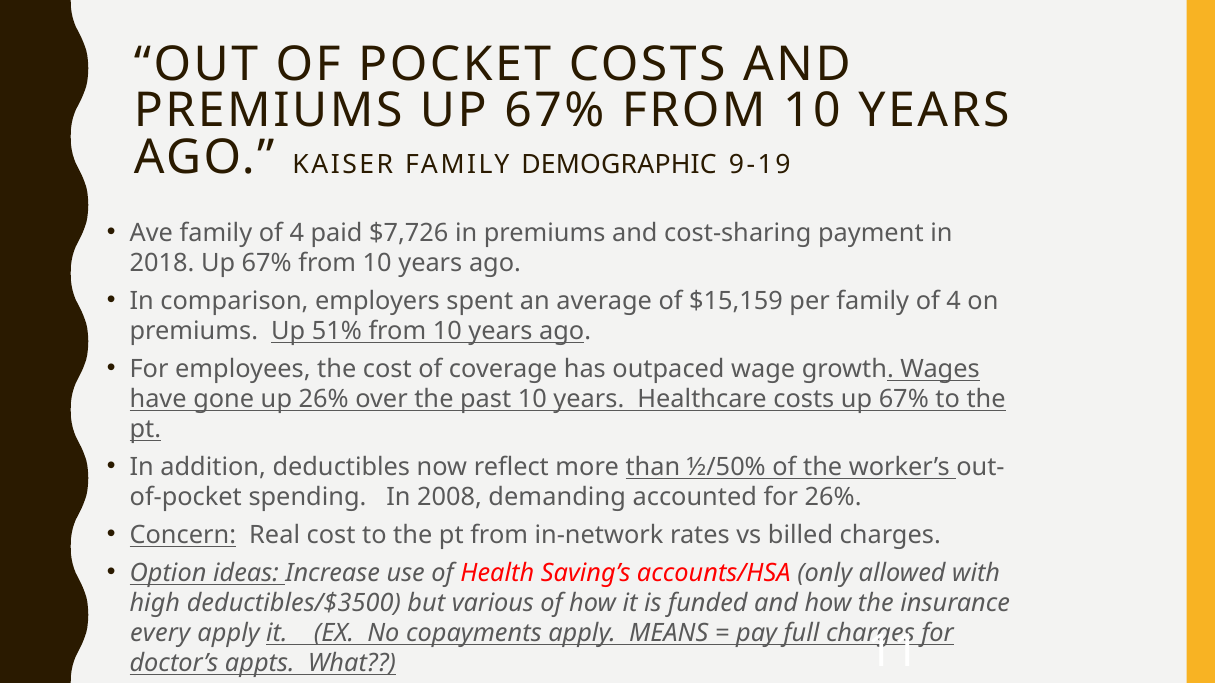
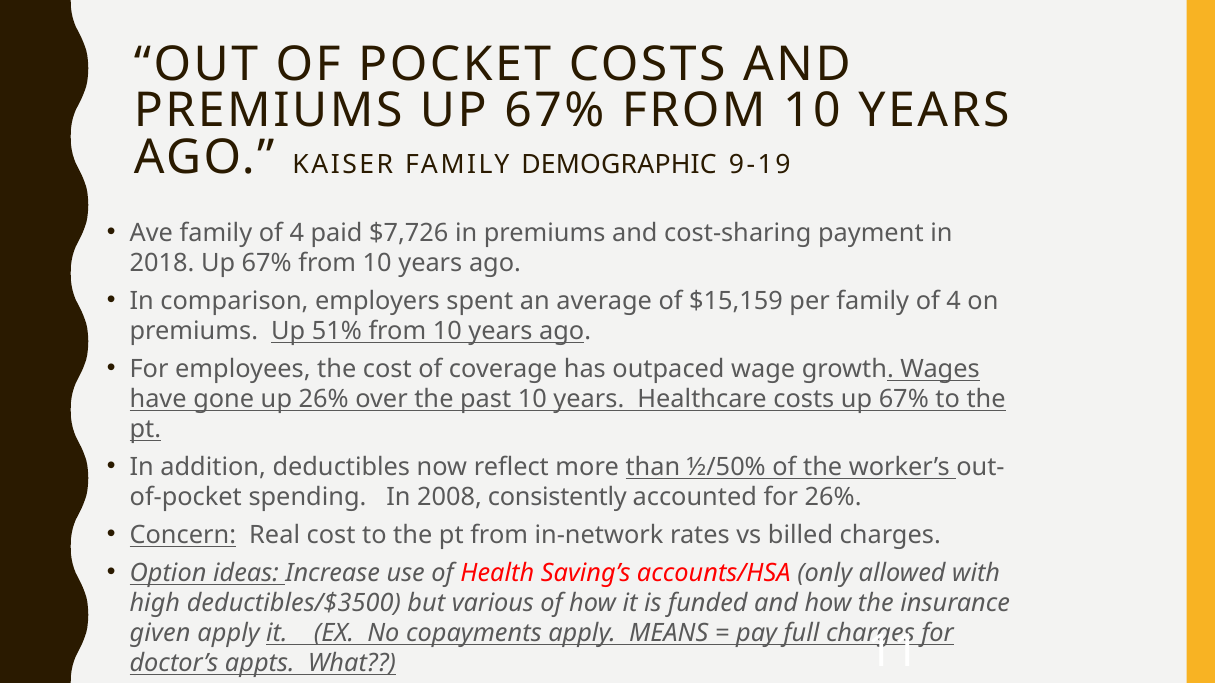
demanding: demanding -> consistently (557, 497)
every: every -> given (160, 633)
